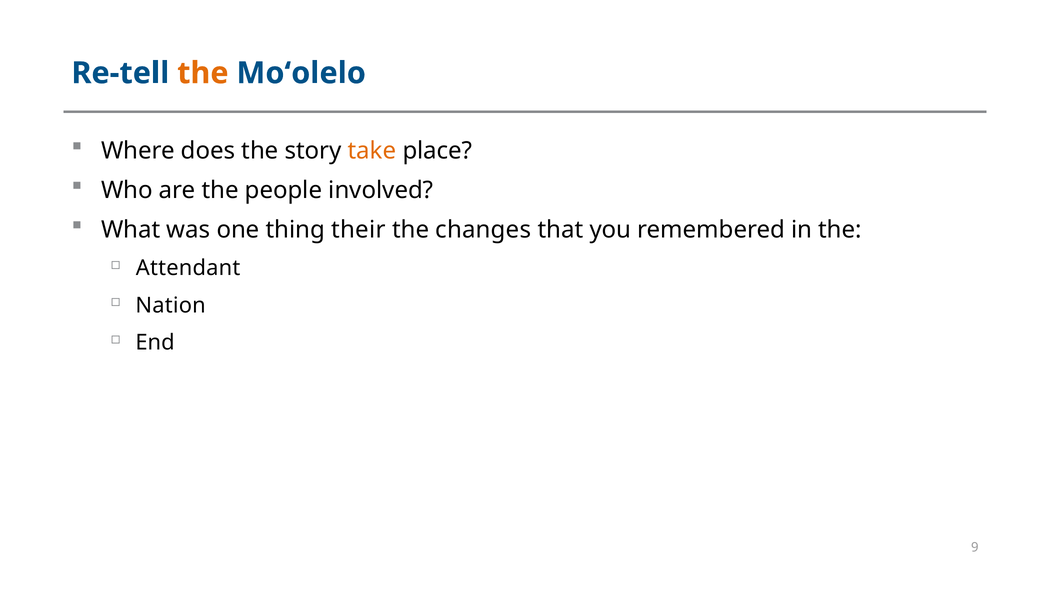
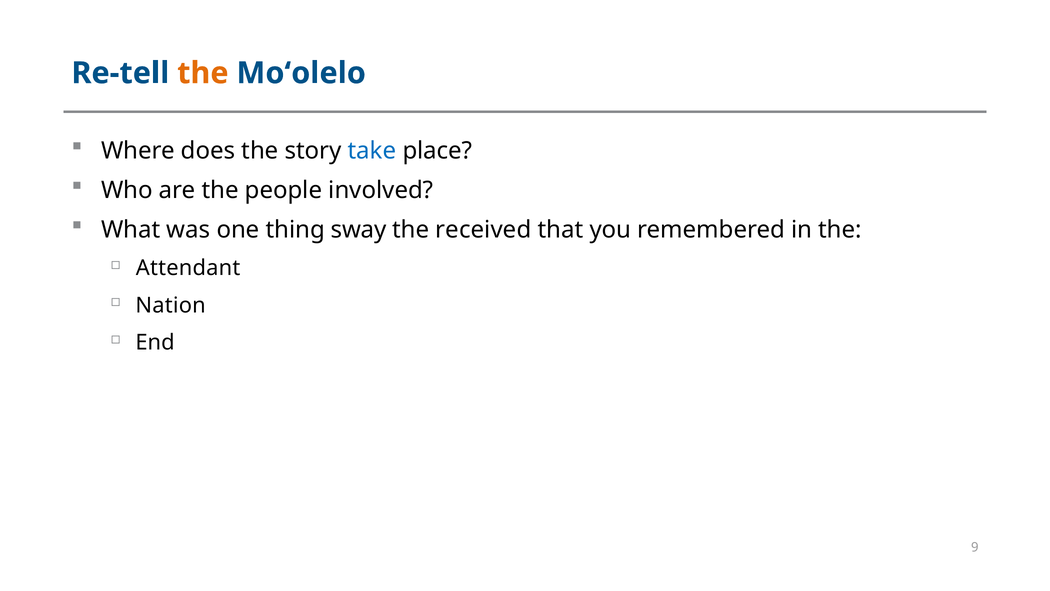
take colour: orange -> blue (372, 151)
their: their -> sway (359, 230)
changes: changes -> received (483, 230)
